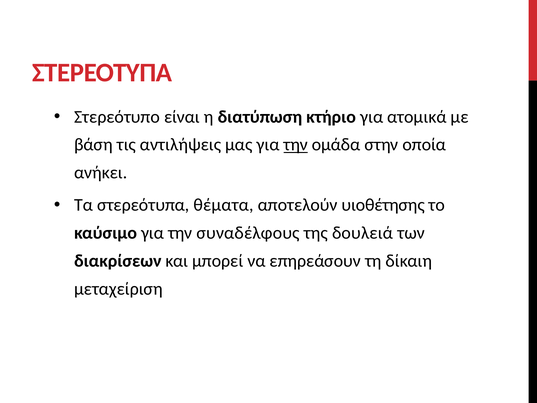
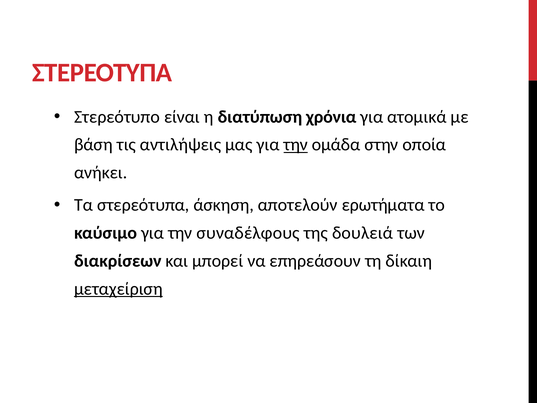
κτήριο: κτήριο -> χρόνια (331, 117)
θέματα: θέματα -> άσκηση (224, 205)
υιοθέτησης: υιοθέτησης -> ερωτήματα (383, 205)
μεταχείριση underline: none -> present (118, 289)
